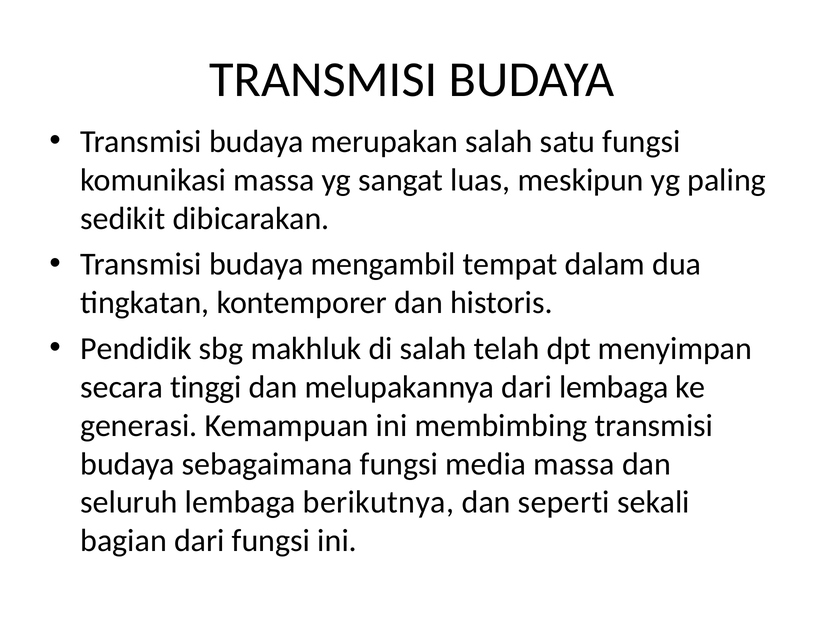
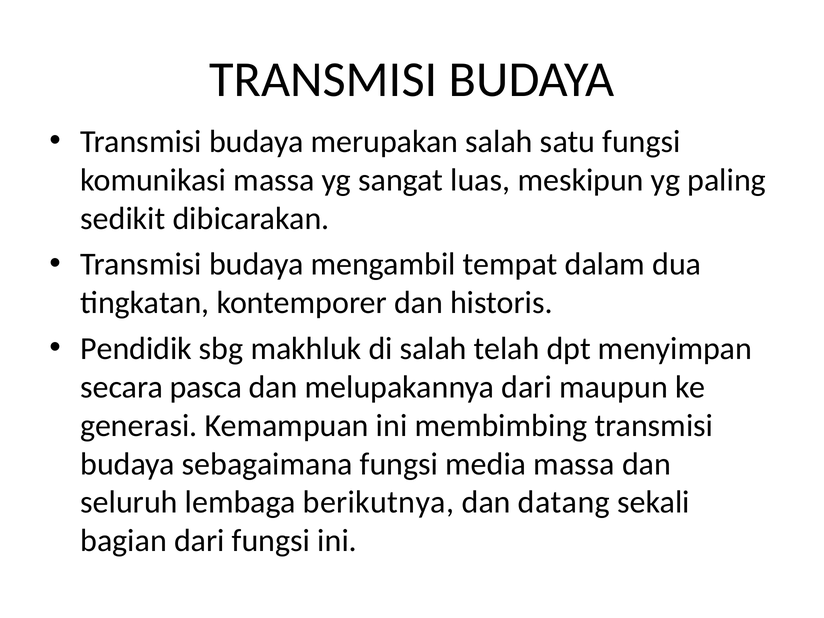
tinggi: tinggi -> pasca (206, 387)
dari lembaga: lembaga -> maupun (614, 387)
seperti: seperti -> datang (564, 502)
